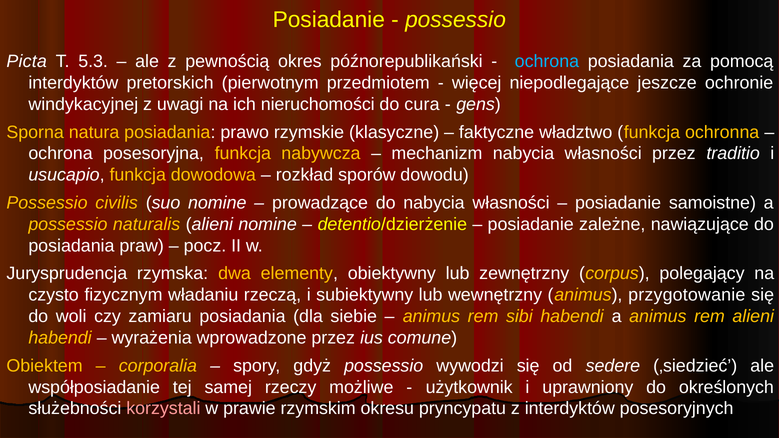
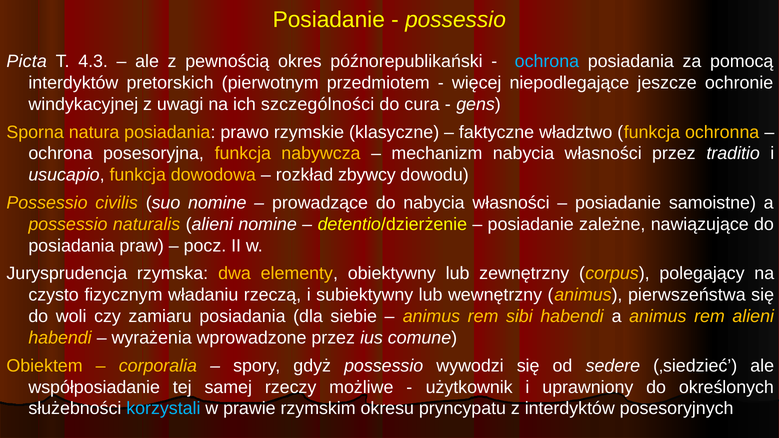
5.3: 5.3 -> 4.3 (93, 62)
nieruchomości: nieruchomości -> szczególności (318, 104)
sporów: sporów -> zbywcy (367, 175)
przygotowanie: przygotowanie -> pierwszeństwa (687, 295)
korzystali colour: pink -> light blue (163, 409)
